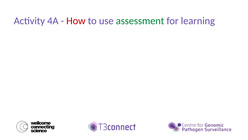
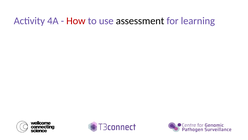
assessment colour: green -> black (140, 21)
